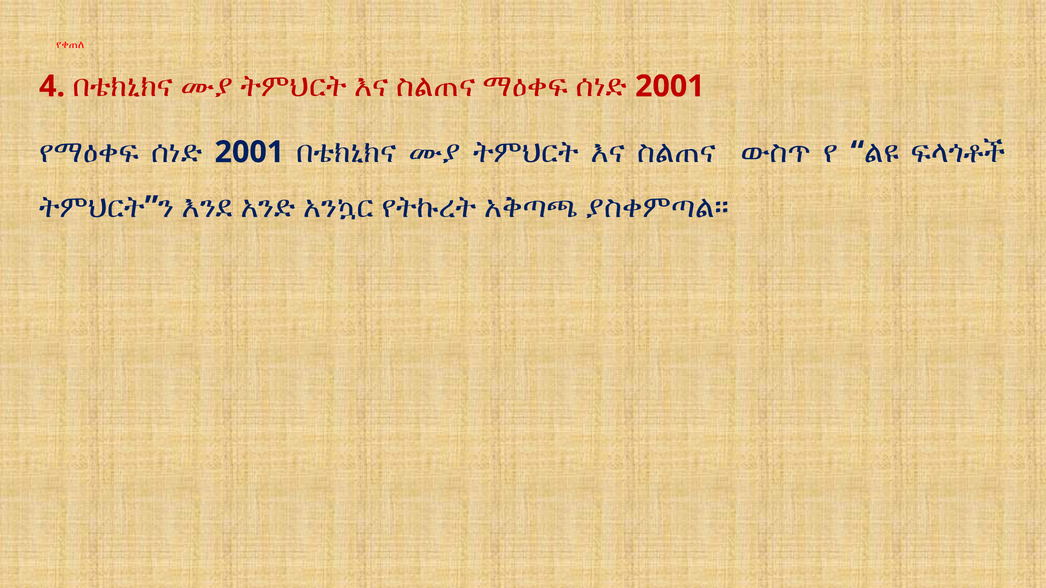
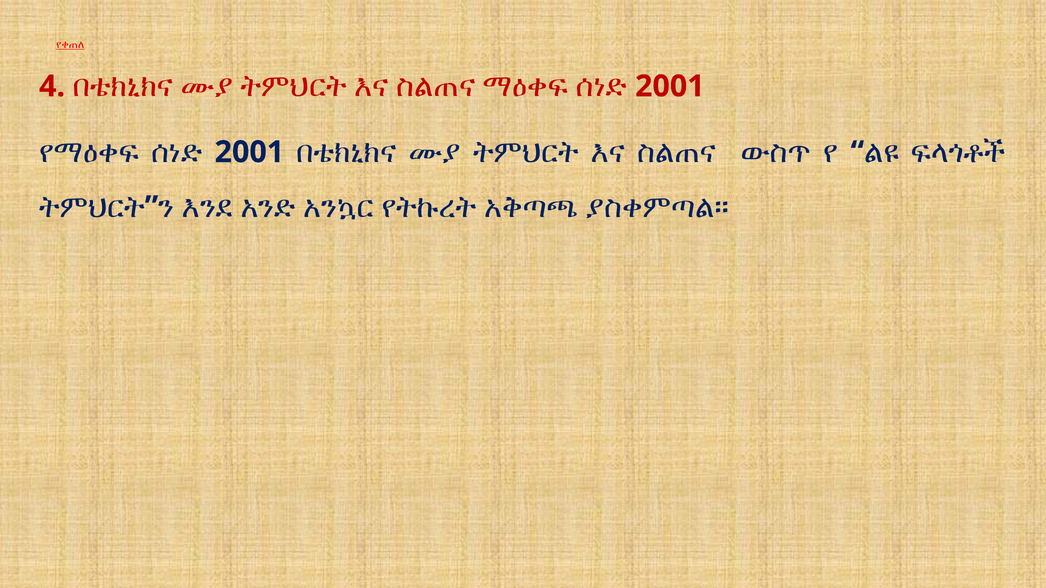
የቀጠለ underline: none -> present (70, 45)
